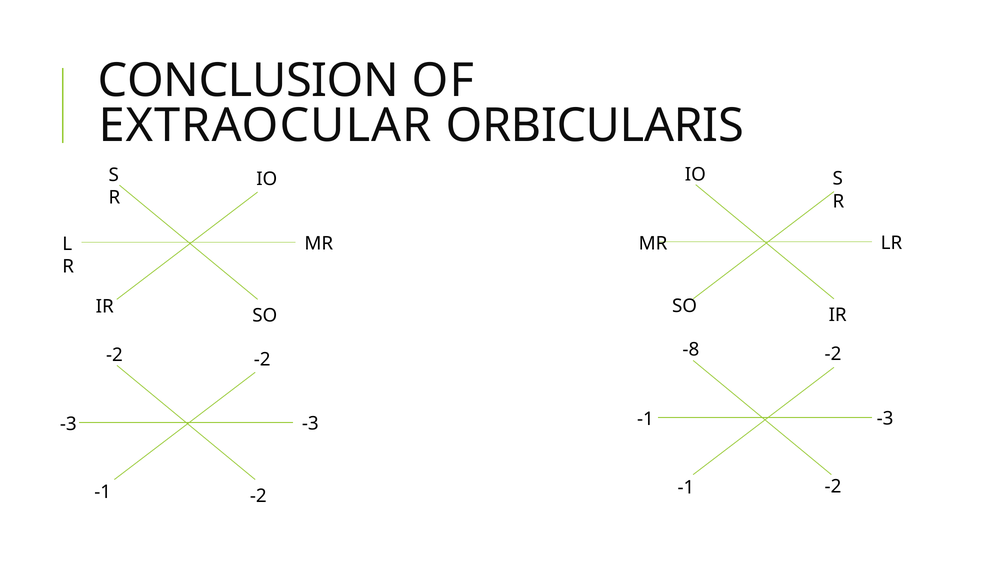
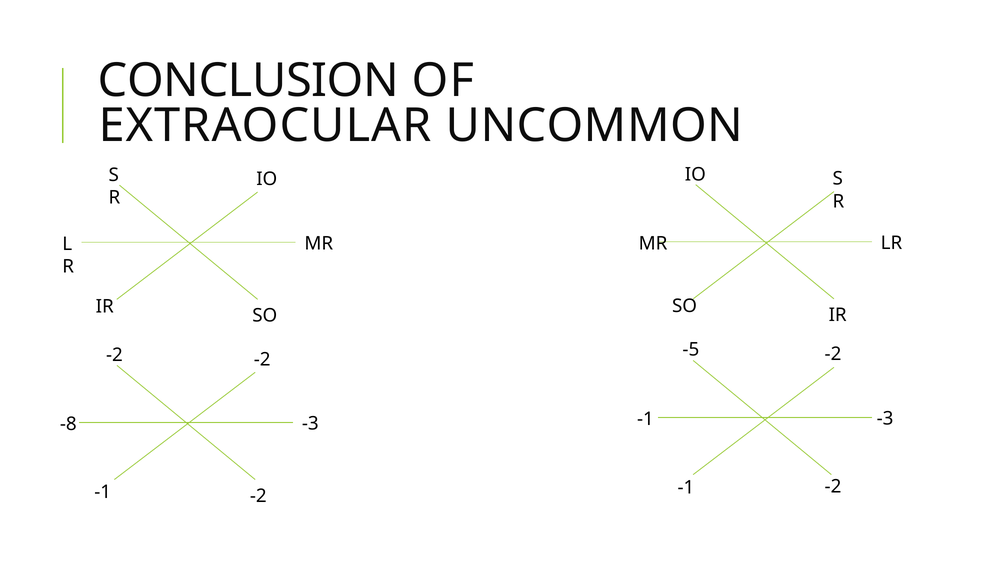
ORBICULARIS: ORBICULARIS -> UNCOMMON (594, 126)
-8: -8 -> -5 (691, 350)
-3: -3 -> -8 (68, 424)
